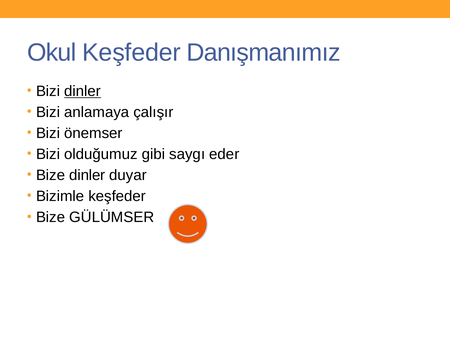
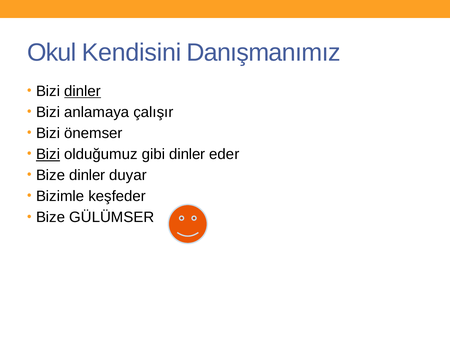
Okul Keşfeder: Keşfeder -> Kendisini (132, 52)
Bizi underline: none -> present (48, 154)
gibi saygı: saygı -> dinler (187, 154)
